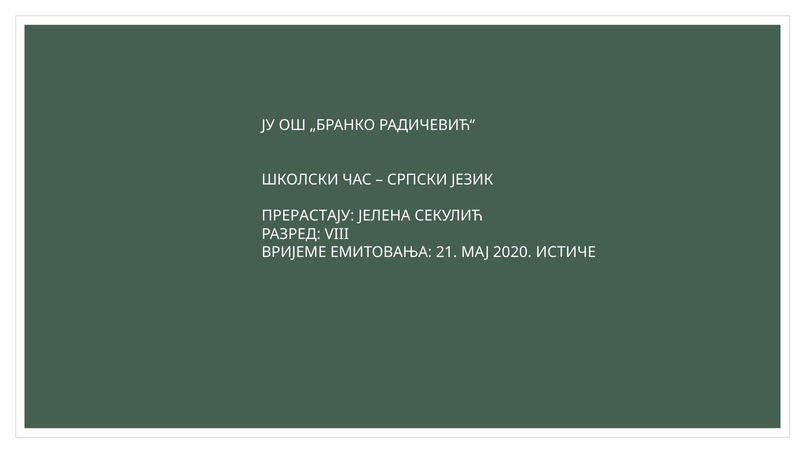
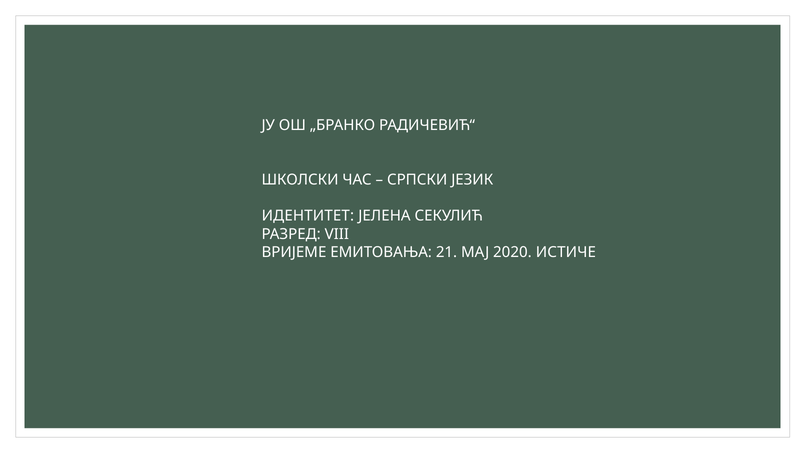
ПРЕРАСТАЈУ: ПРЕРАСТАЈУ -> ИДЕНТИТЕТ (308, 216)
